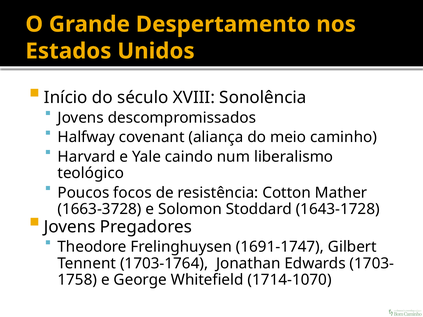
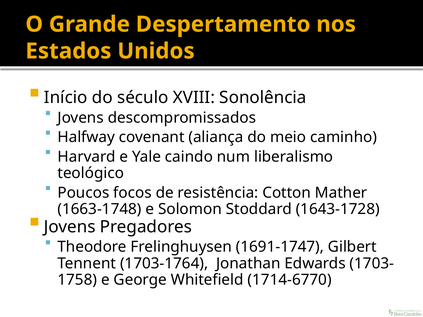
1663-3728: 1663-3728 -> 1663-1748 (100, 209)
1714-1070: 1714-1070 -> 1714-6770 (290, 280)
